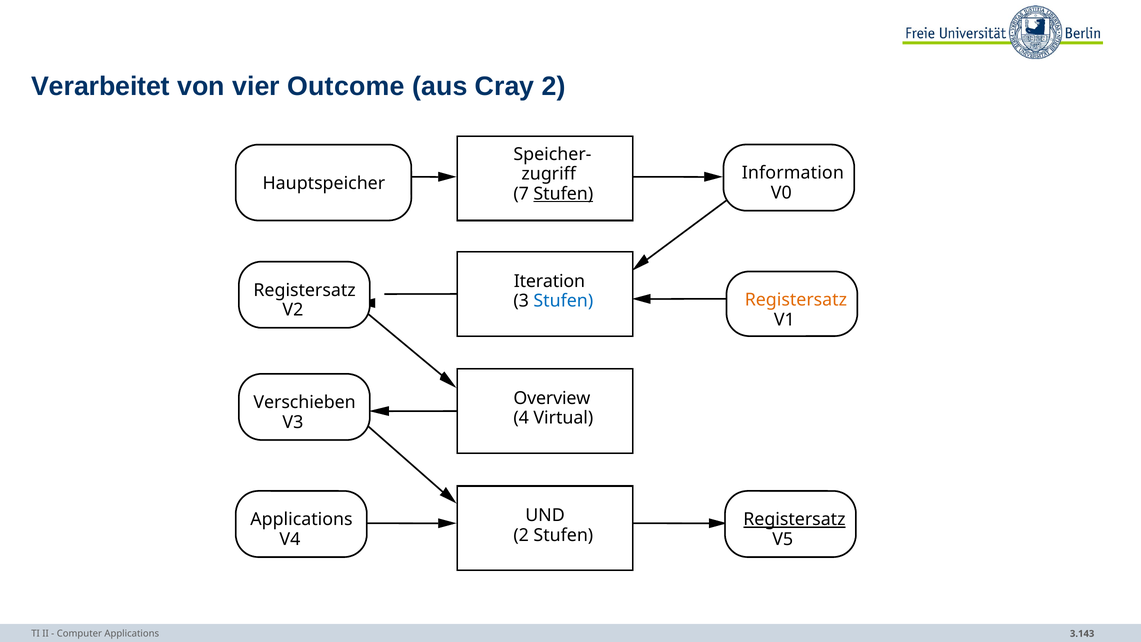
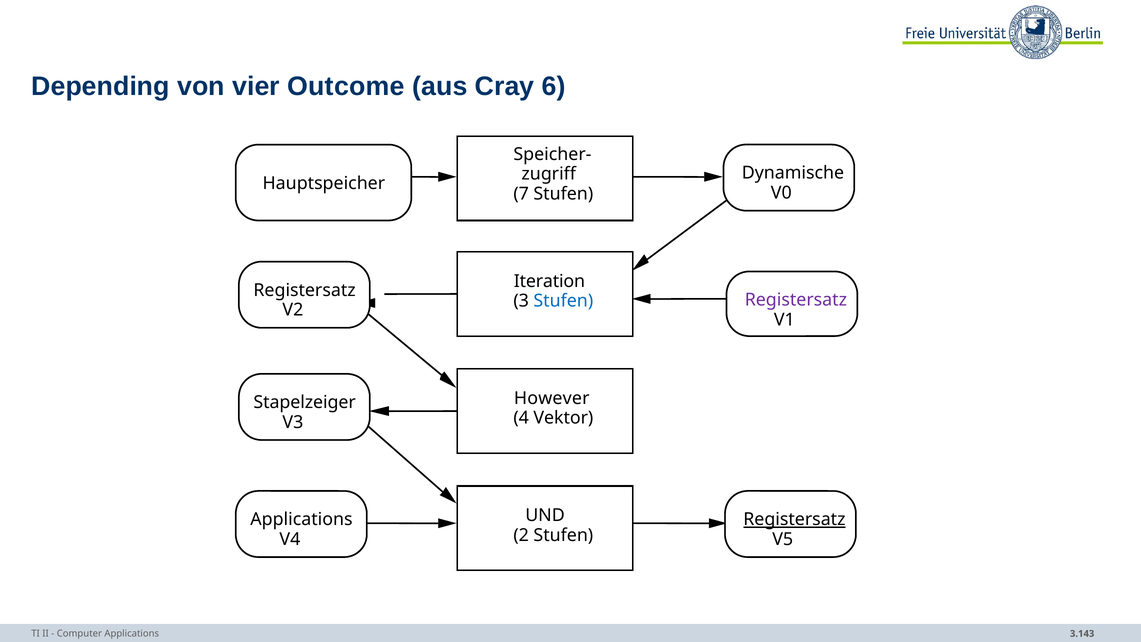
Verarbeitet: Verarbeitet -> Depending (100, 86)
Cray 2: 2 -> 6 (554, 86)
Information: Information -> Dynamische (793, 173)
Stufen underline: present -> none (563, 194)
Registersatz colour: orange -> purple (796, 300)
Overview: Overview -> However (552, 398)
Verschieben: Verschieben -> Stapelzeiger (305, 402)
Virtual: Virtual -> Vektor (563, 418)
